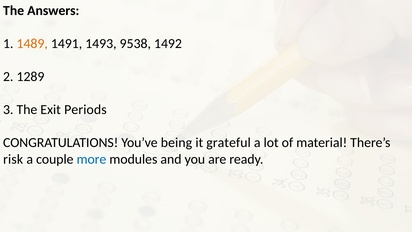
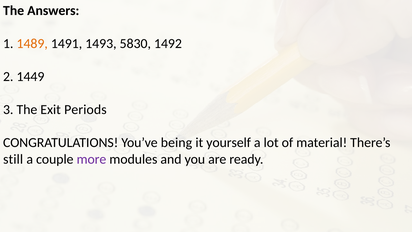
9538: 9538 -> 5830 (135, 44)
1289: 1289 -> 1449 (30, 77)
grateful: grateful -> yourself (229, 143)
risk: risk -> still (13, 159)
more colour: blue -> purple (91, 159)
